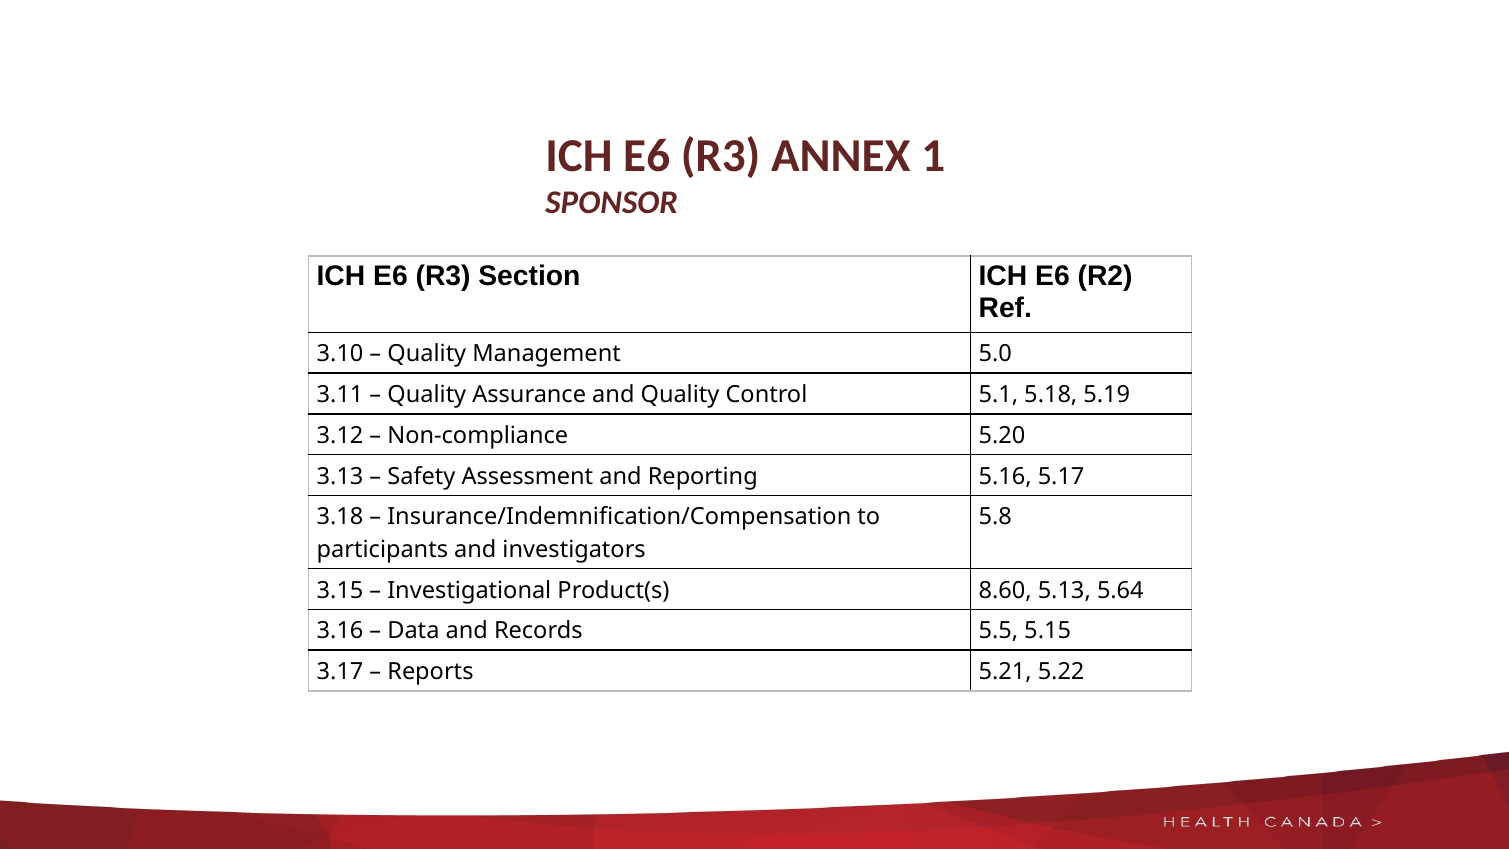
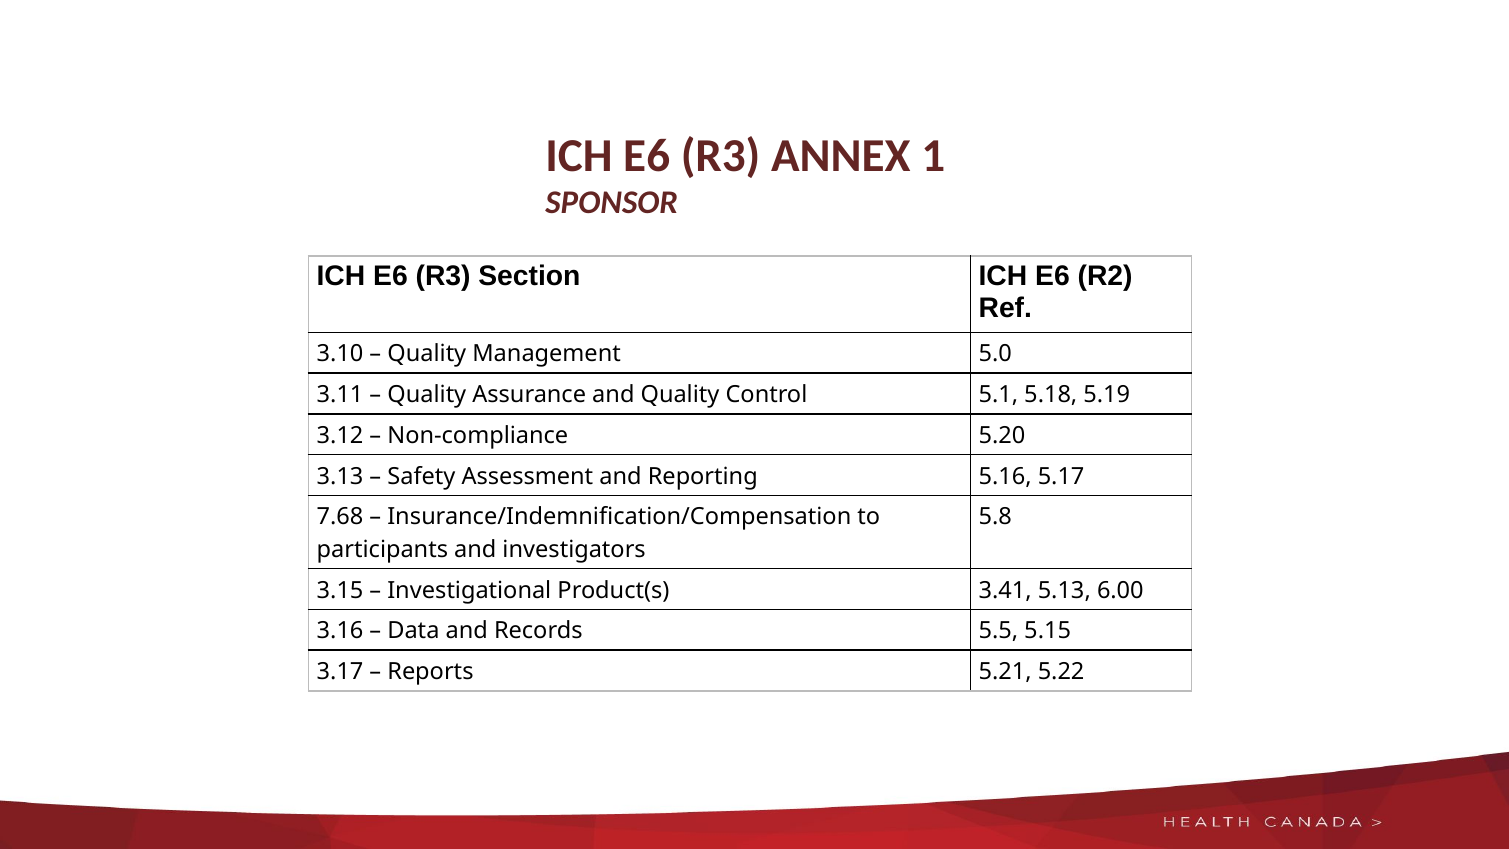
3.18: 3.18 -> 7.68 (340, 517)
8.60: 8.60 -> 3.41 (1005, 590)
5.64: 5.64 -> 6.00 (1120, 590)
